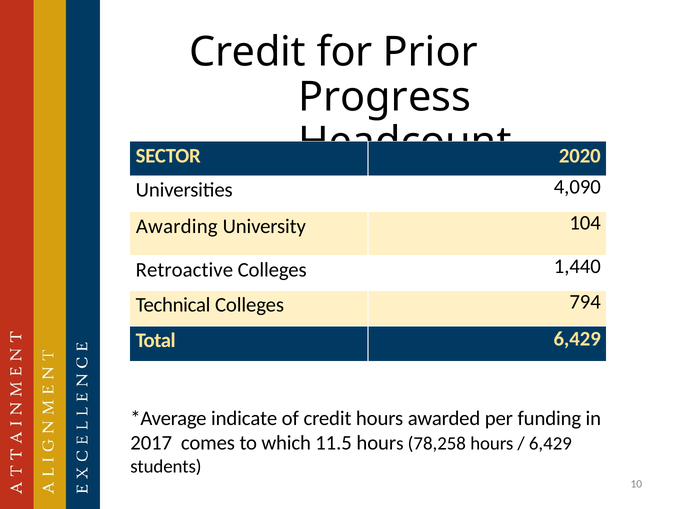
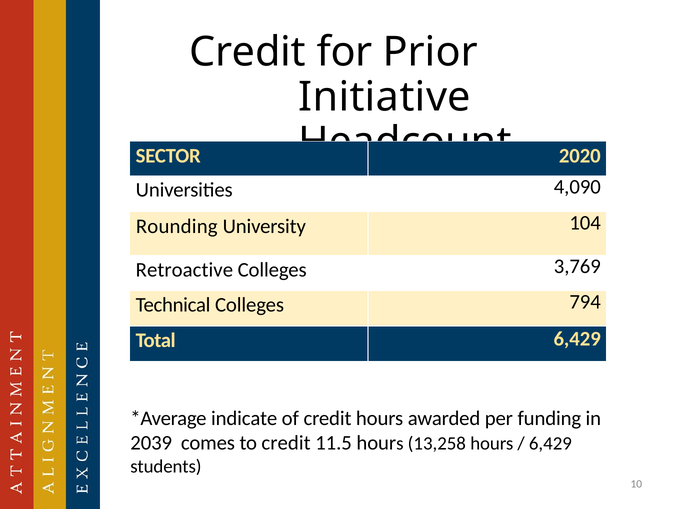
Progress: Progress -> Initiative (384, 97)
Awarding: Awarding -> Rounding (177, 226)
1,440: 1,440 -> 3,769 (577, 267)
2017: 2017 -> 2039 (151, 443)
to which: which -> credit (286, 443)
78,258: 78,258 -> 13,258 (437, 444)
